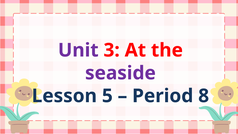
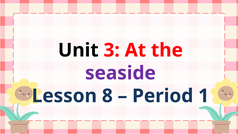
Unit colour: purple -> black (78, 50)
5: 5 -> 8 (107, 96)
8: 8 -> 1 (204, 96)
